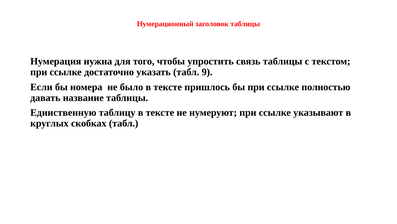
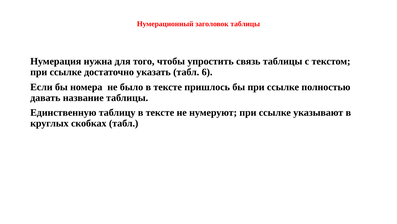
9: 9 -> 6 (207, 72)
